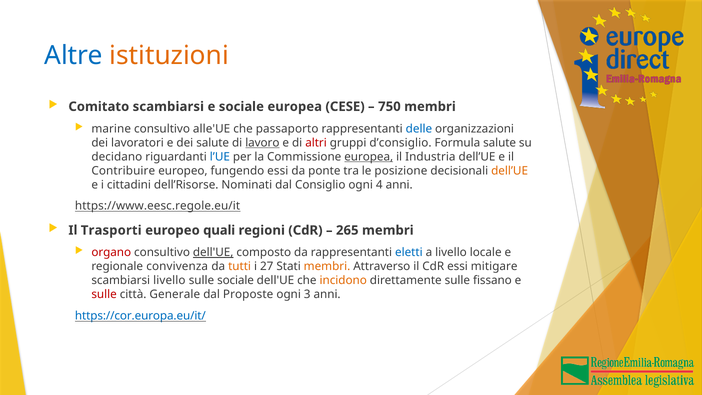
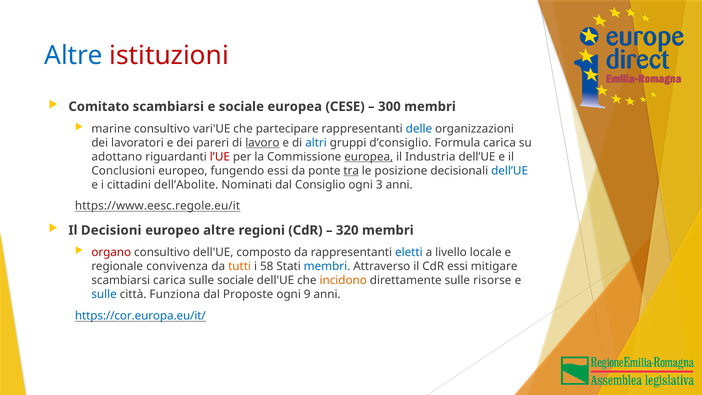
istituzioni colour: orange -> red (169, 55)
750: 750 -> 300 (389, 107)
alle'UE: alle'UE -> vari'UE (212, 129)
passaporto: passaporto -> partecipare (287, 129)
dei salute: salute -> pareri (213, 143)
altri colour: red -> blue (316, 143)
Formula salute: salute -> carica (500, 143)
decidano: decidano -> adottano (117, 157)
l’UE colour: blue -> red (220, 157)
Contribuire: Contribuire -> Conclusioni (123, 171)
tra underline: none -> present (351, 171)
dell’UE colour: orange -> blue (510, 171)
dell’Risorse: dell’Risorse -> dell’Abolite (186, 185)
4: 4 -> 3 (379, 185)
Trasporti: Trasporti -> Decisioni (111, 230)
europeo quali: quali -> altre (219, 230)
265: 265 -> 320 (347, 230)
dell'UE underline: present -> none (213, 252)
27: 27 -> 58 (267, 266)
membri colour: orange -> blue (327, 266)
scambiarsi livello: livello -> carica (169, 280)
fissano: fissano -> risorse (492, 280)
sulle colour: red -> blue (104, 294)
Generale: Generale -> Funziona (175, 294)
3: 3 -> 9 (307, 294)
